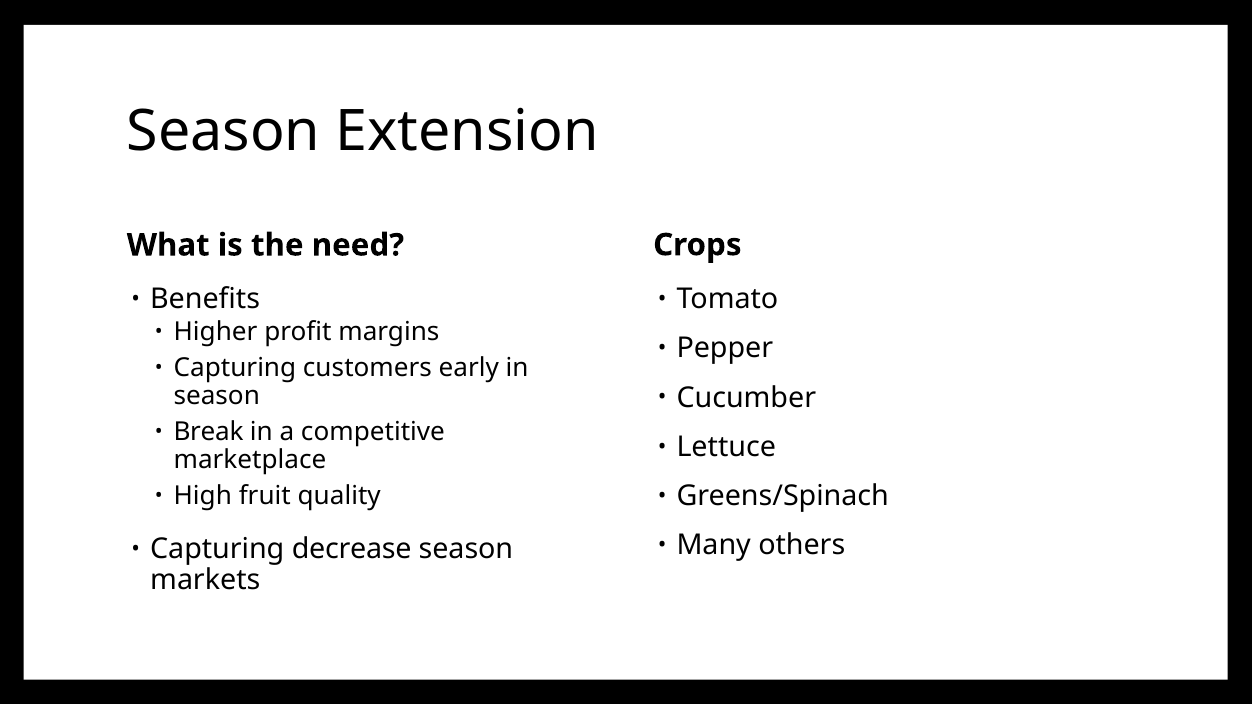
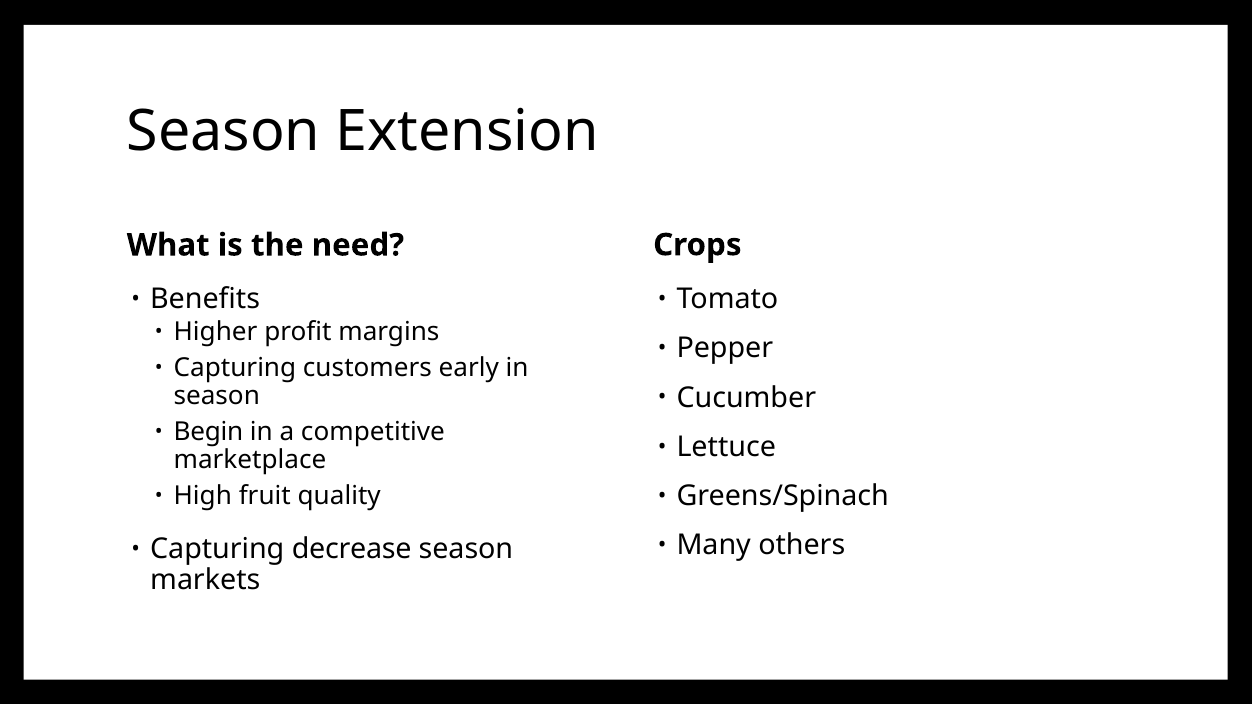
Break: Break -> Begin (209, 432)
